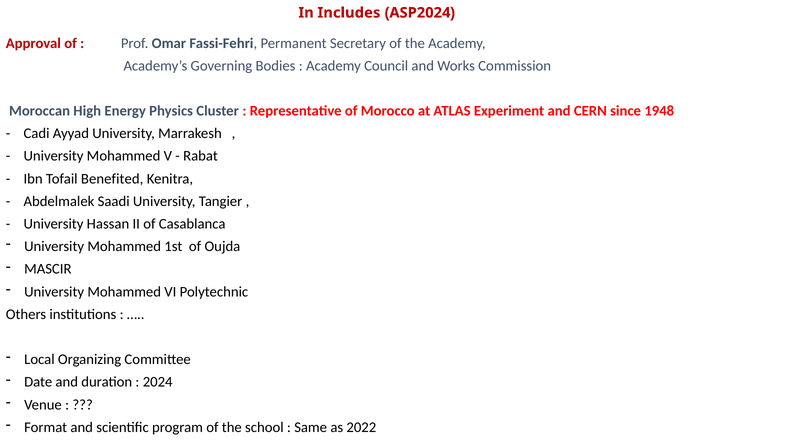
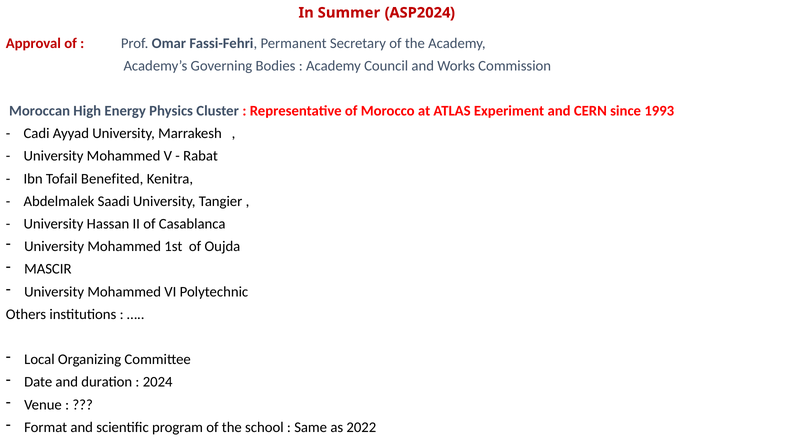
Includes: Includes -> Summer (349, 13)
1948: 1948 -> 1993 (659, 111)
